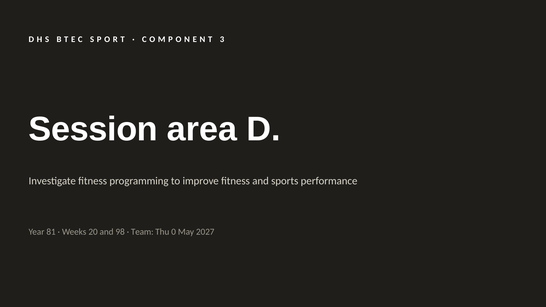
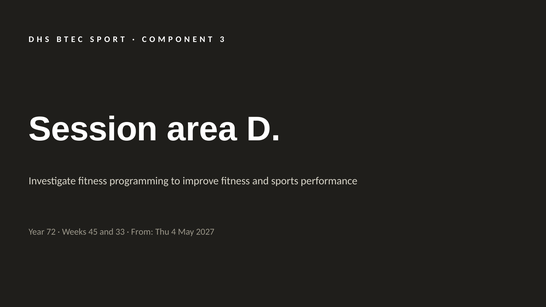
81: 81 -> 72 (51, 232)
20: 20 -> 45 (93, 232)
98: 98 -> 33 (120, 232)
Team: Team -> From (142, 232)
0: 0 -> 4 (174, 232)
